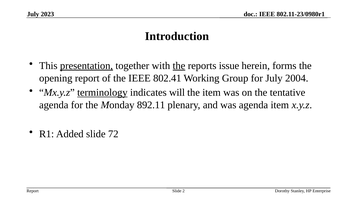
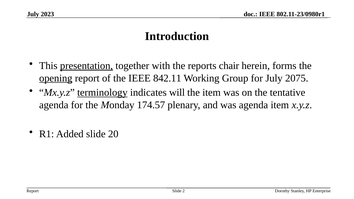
the underline: present -> none (179, 66)
issue: issue -> chair (229, 66)
opening underline: none -> present (56, 78)
802.41: 802.41 -> 842.11 (167, 78)
2004: 2004 -> 2075 (297, 78)
892.11: 892.11 -> 174.57 (151, 105)
72: 72 -> 20 (113, 134)
